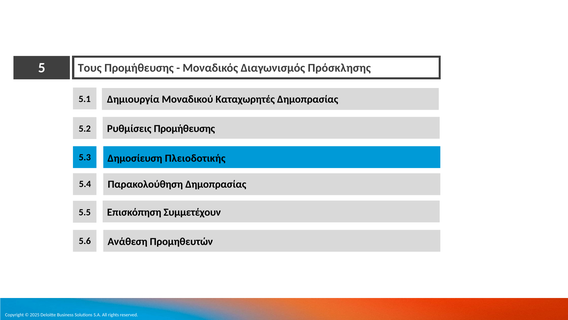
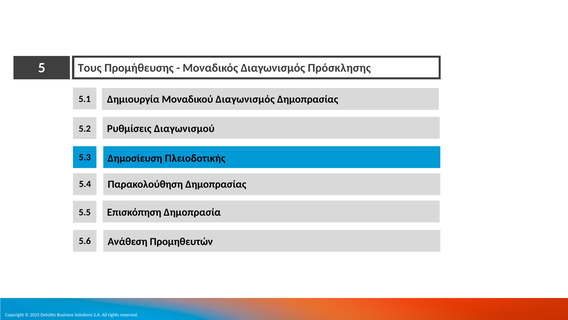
Μοναδικού Καταχωρητές: Καταχωρητές -> Διαγωνισμός (245, 99)
Ρυθμίσεις Προμήθευσης: Προμήθευσης -> Διαγωνισμού (184, 128)
Συμμετέχουν: Συμμετέχουν -> Δημοπρασία (192, 212)
